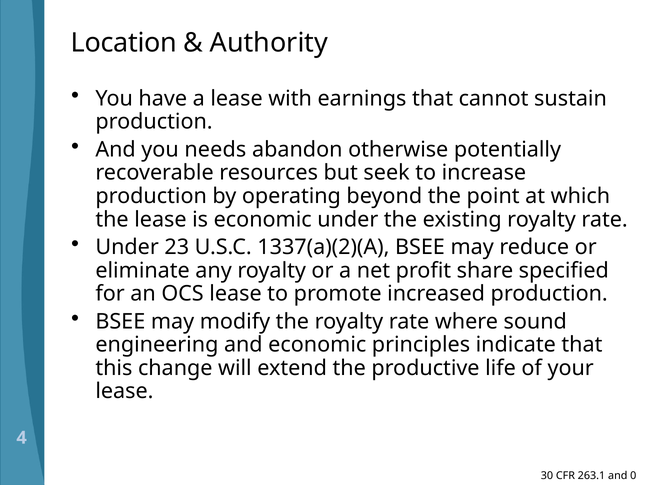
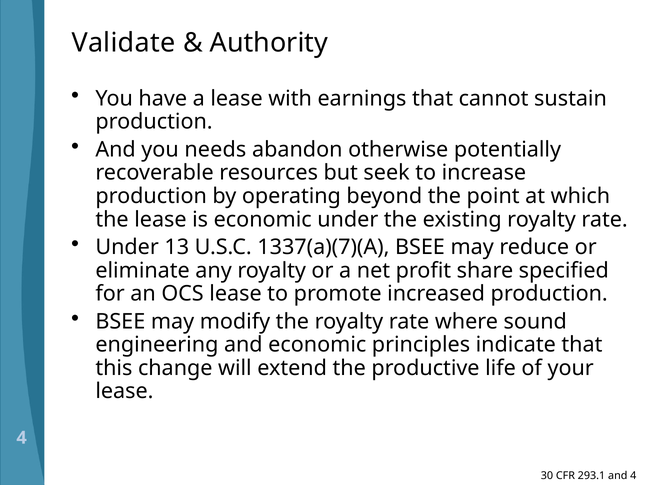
Location: Location -> Validate (124, 43)
23: 23 -> 13 (177, 247)
1337(a)(2)(A: 1337(a)(2)(A -> 1337(a)(7)(A (323, 247)
263.1: 263.1 -> 293.1 (592, 476)
and 0: 0 -> 4 (633, 476)
